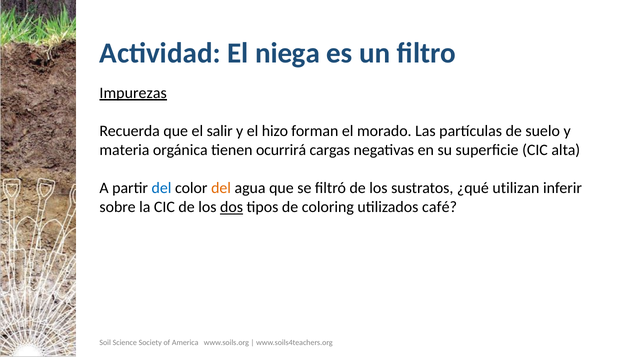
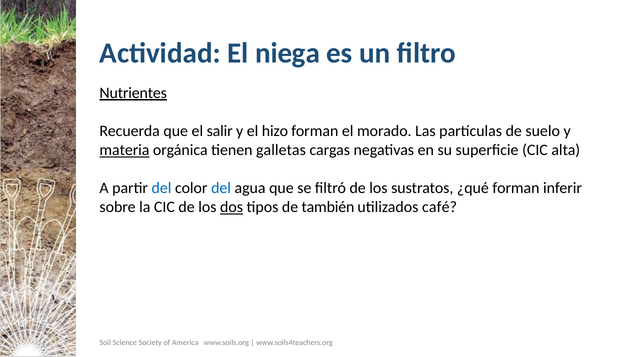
Impurezas: Impurezas -> Nutrientes (133, 93)
materia underline: none -> present (124, 150)
ocurrirá: ocurrirá -> galletas (281, 150)
del colour: orange -> blue (221, 188)
¿qué utilizan: utilizan -> forman (516, 188)
coloring: coloring -> también (328, 207)
